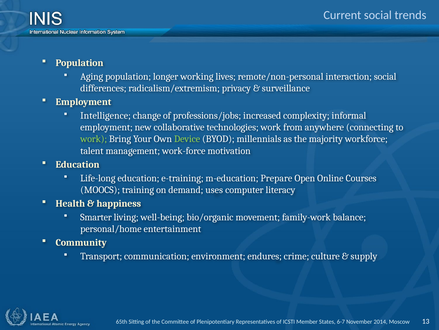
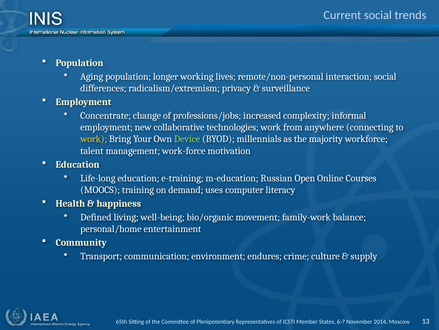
Intelligence: Intelligence -> Concentrate (106, 115)
work colour: light green -> yellow (94, 139)
Prepare: Prepare -> Russian (276, 178)
Smarter: Smarter -> Defined (96, 217)
